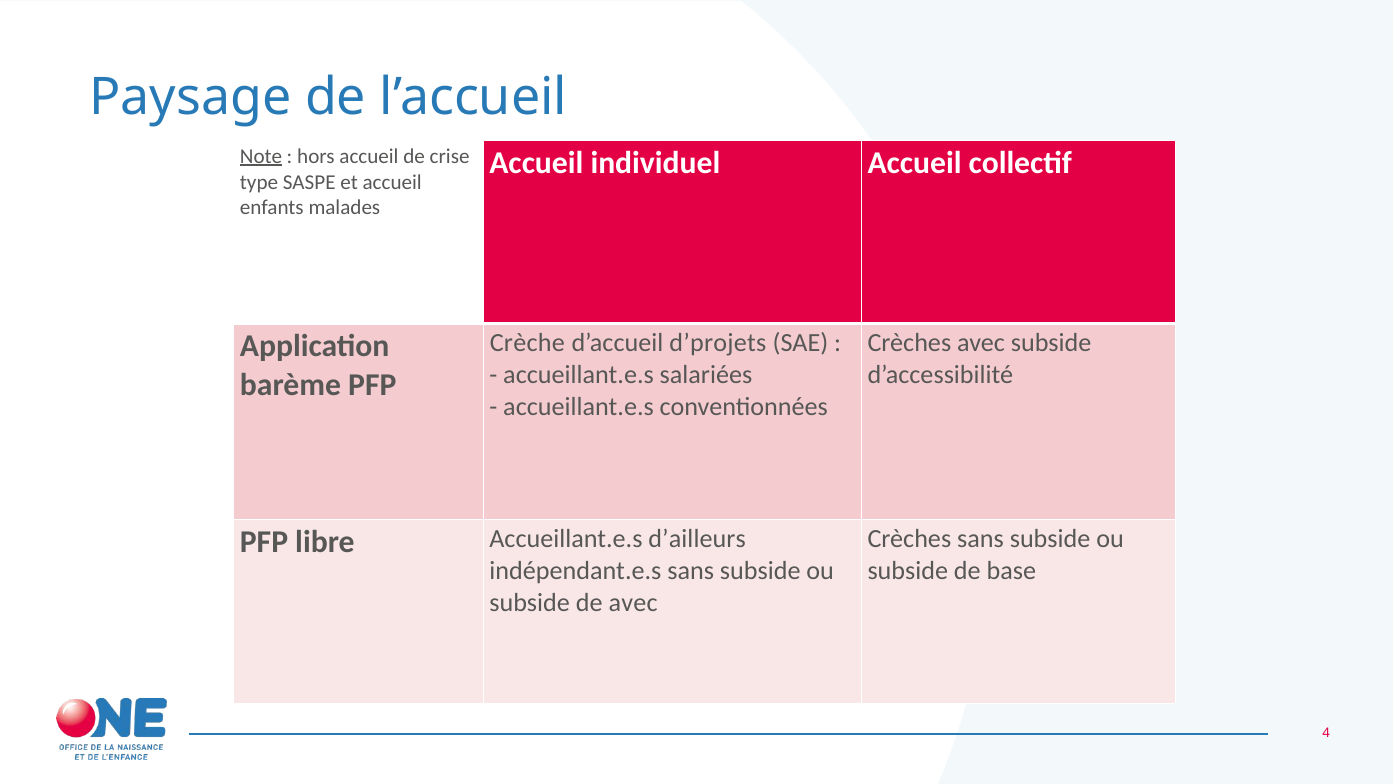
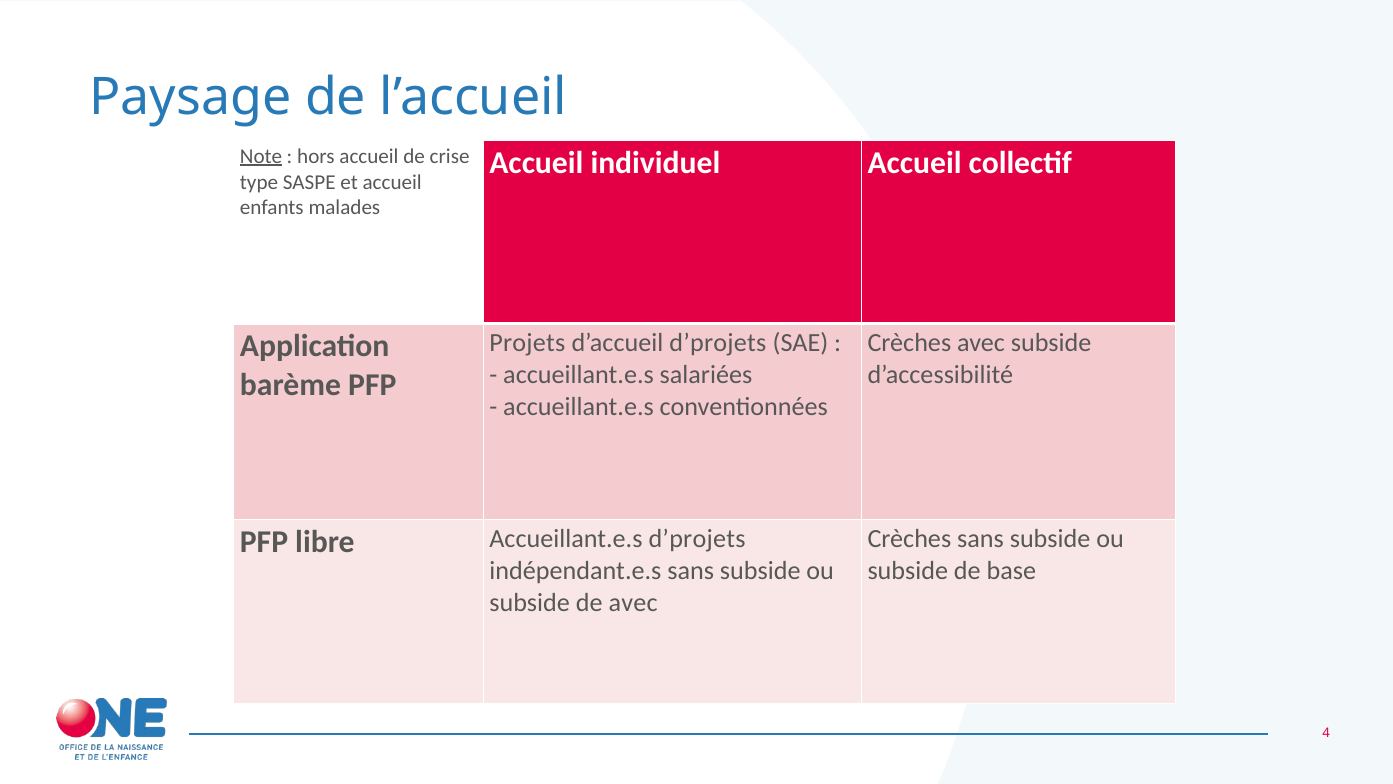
Crèche: Crèche -> Projets (527, 343)
Accueillant.e.s d’ailleurs: d’ailleurs -> d’projets (697, 539)
